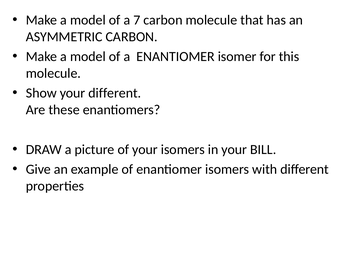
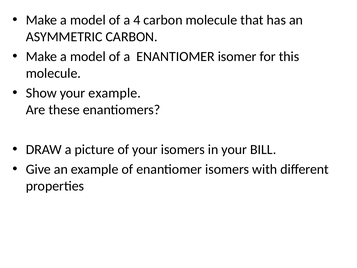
7: 7 -> 4 (137, 20)
your different: different -> example (115, 93)
